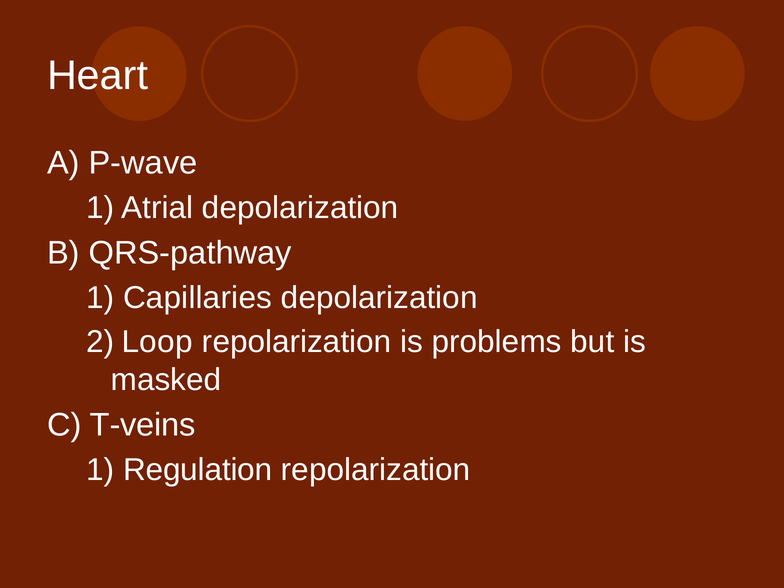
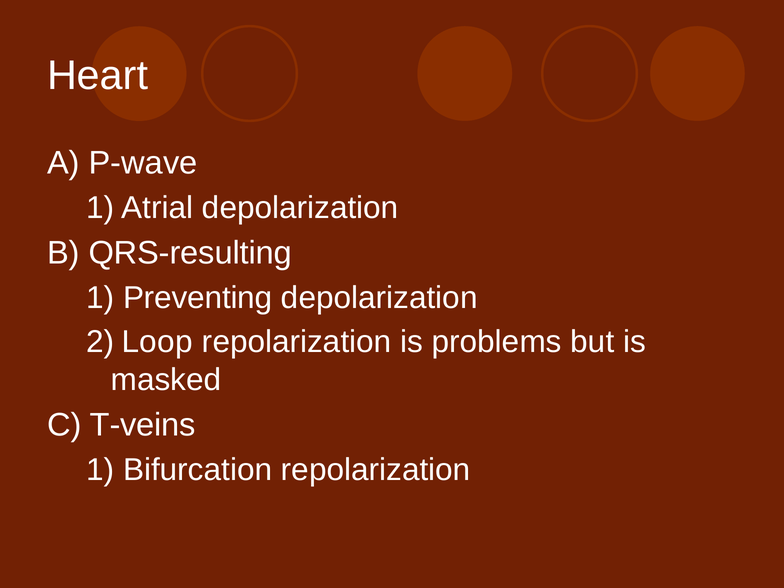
QRS-pathway: QRS-pathway -> QRS-resulting (190, 253)
Capillaries: Capillaries -> Preventing (198, 298)
Regulation: Regulation -> Bifurcation (198, 470)
